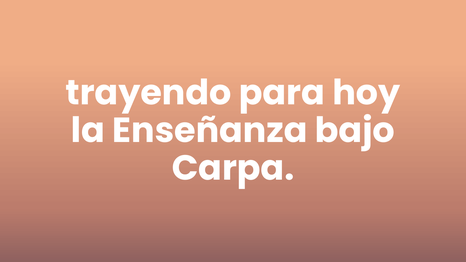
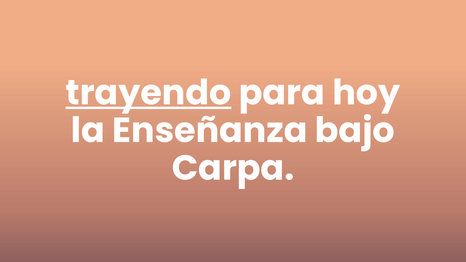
trayendo underline: none -> present (149, 93)
